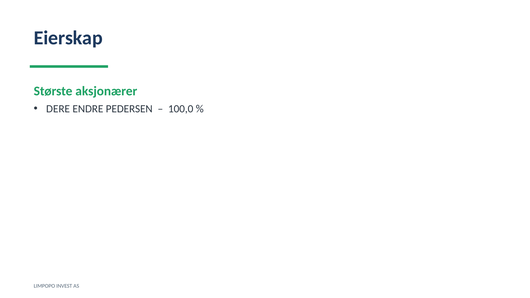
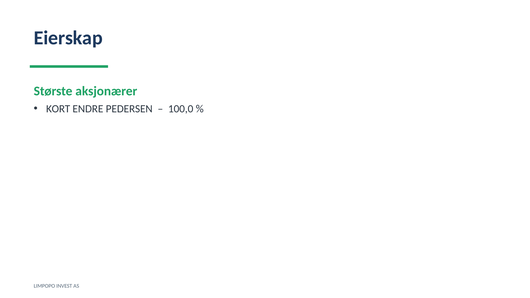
DERE: DERE -> KORT (58, 109)
